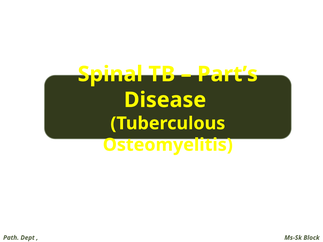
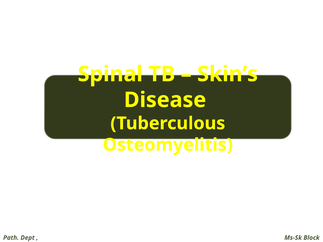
Part’s: Part’s -> Skin’s (228, 74)
